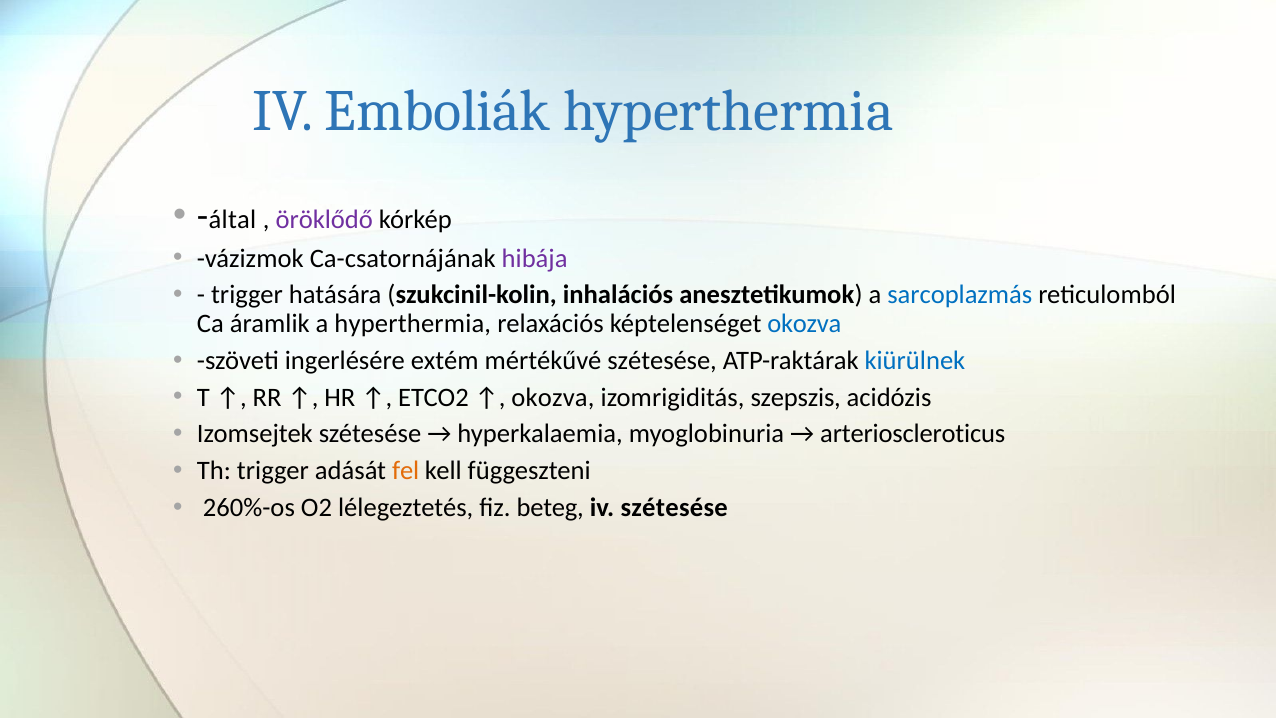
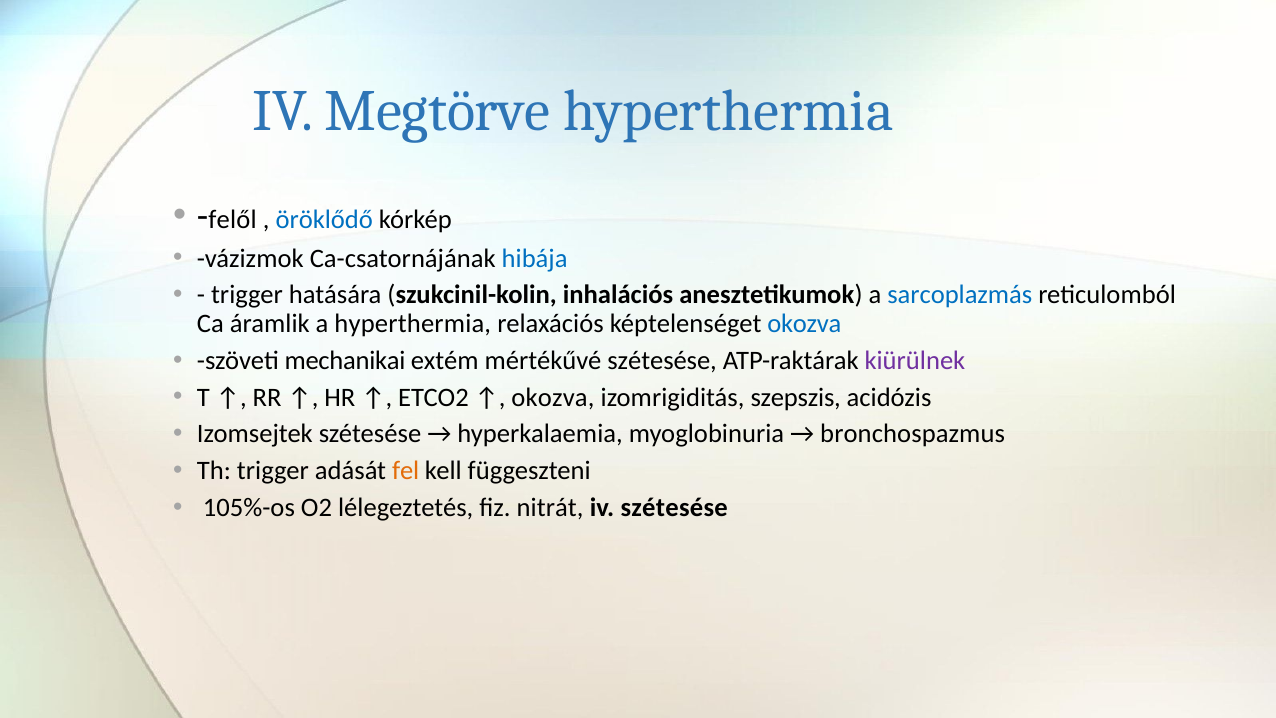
Emboliák: Emboliák -> Megtörve (438, 112)
által: által -> felől (233, 219)
öröklődő colour: purple -> blue (324, 219)
hibája colour: purple -> blue (535, 258)
ingerlésére: ingerlésére -> mechanikai (345, 360)
kiürülnek colour: blue -> purple (915, 360)
arterioscleroticus: arterioscleroticus -> bronchospazmus (913, 434)
260%-os: 260%-os -> 105%-os (249, 507)
beteg: beteg -> nitrát (550, 507)
